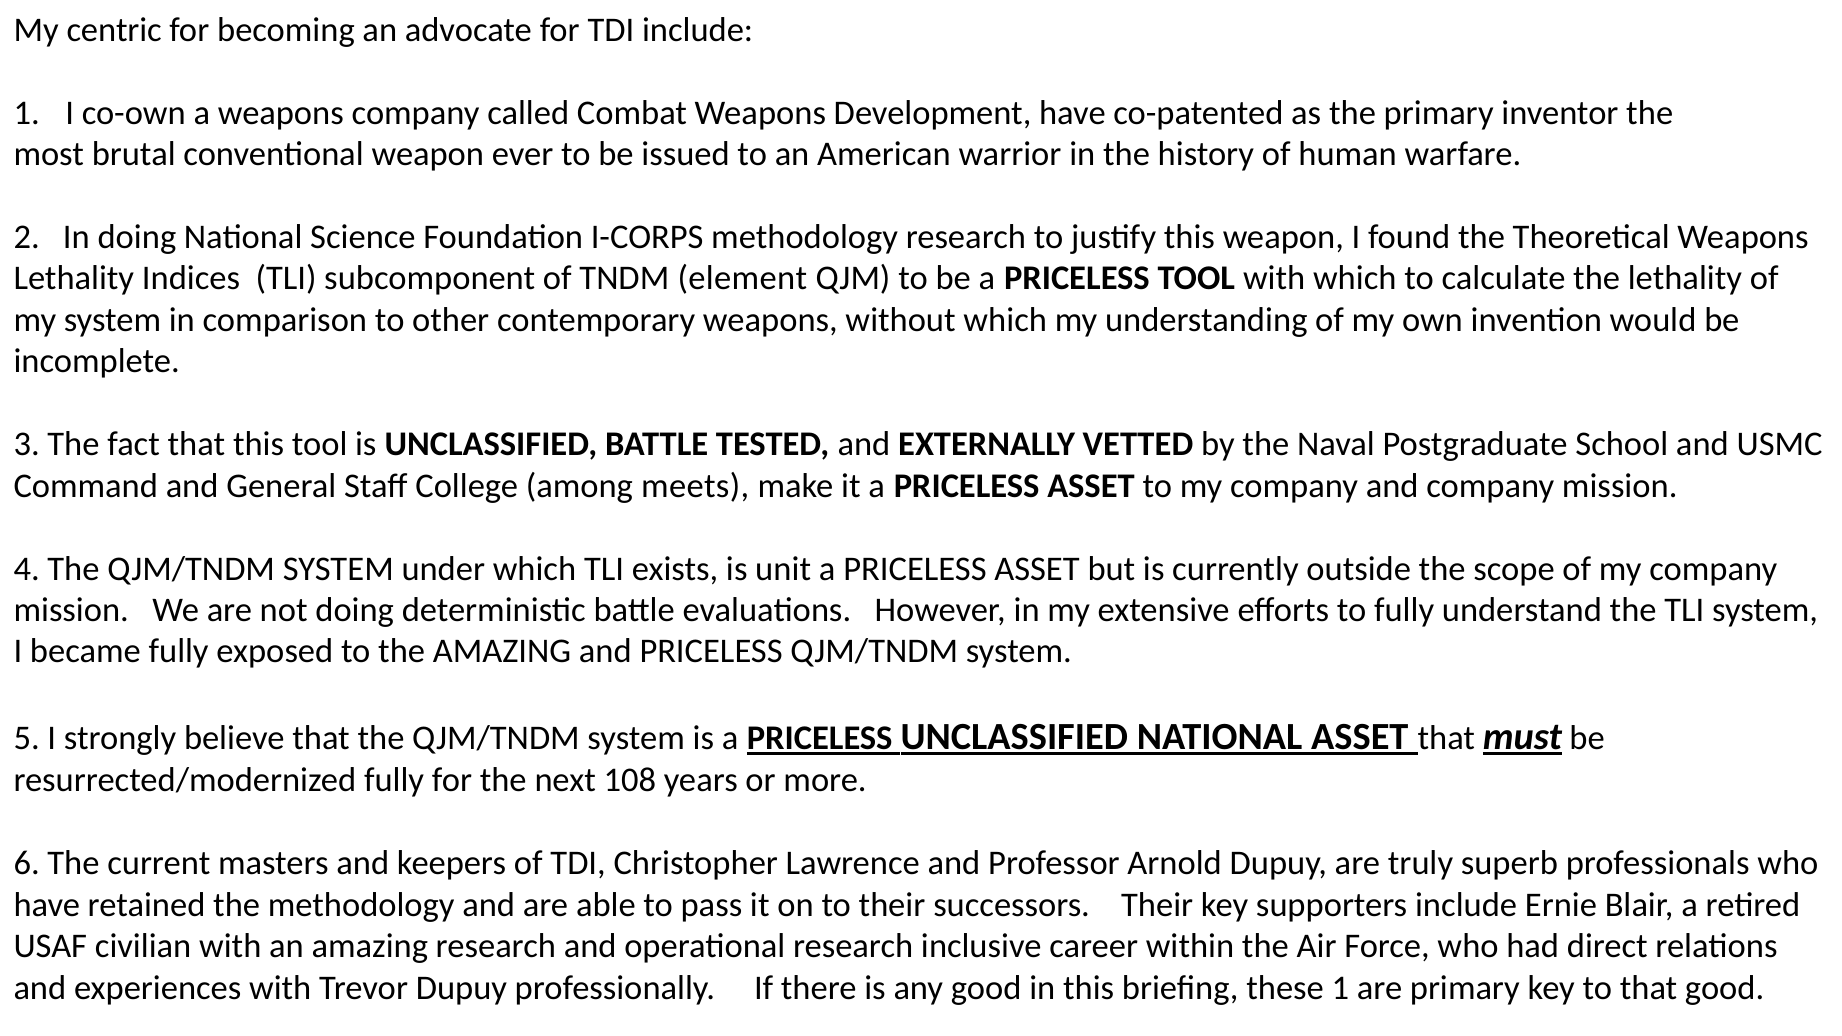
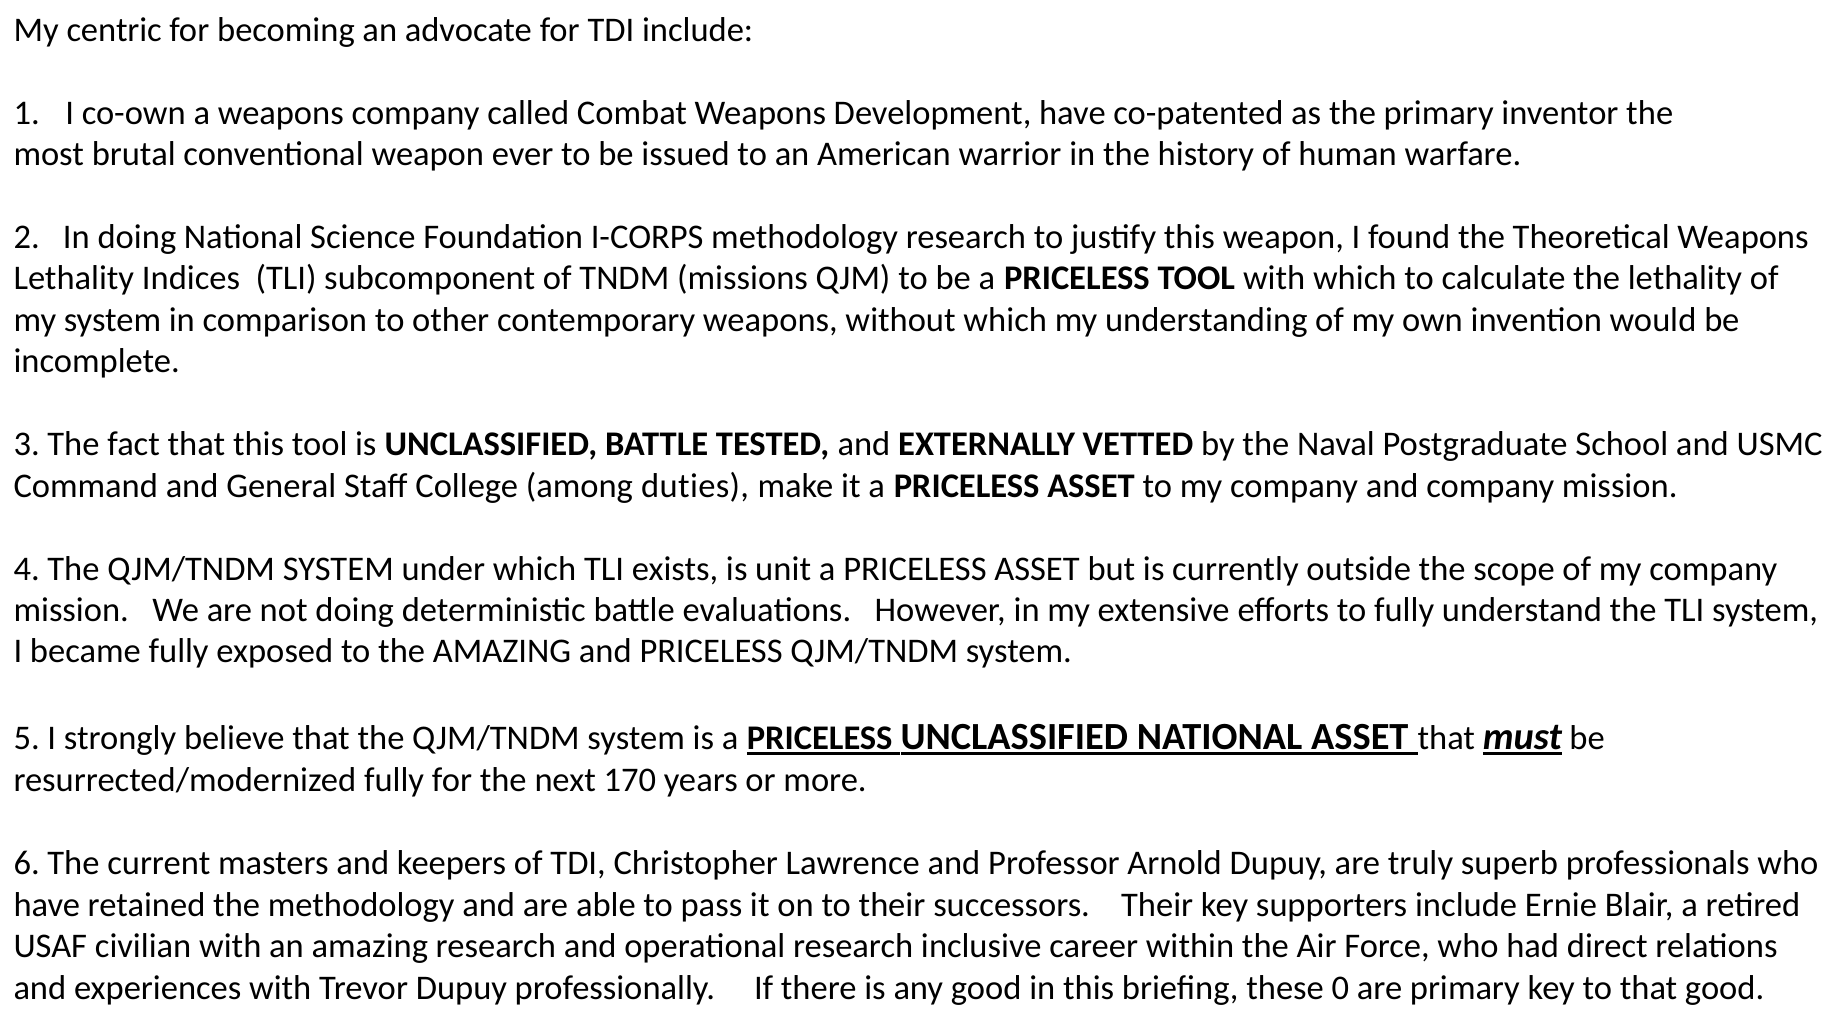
element: element -> missions (743, 279)
meets: meets -> duties (695, 486)
108: 108 -> 170 (630, 781)
these 1: 1 -> 0 (1340, 988)
